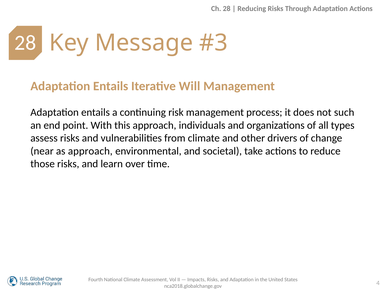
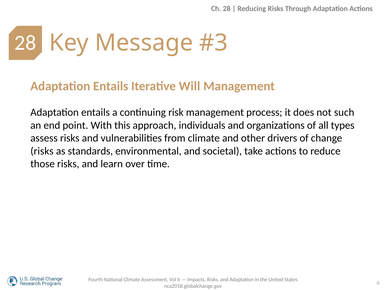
near: near -> risks (42, 151)
as approach: approach -> standards (90, 151)
